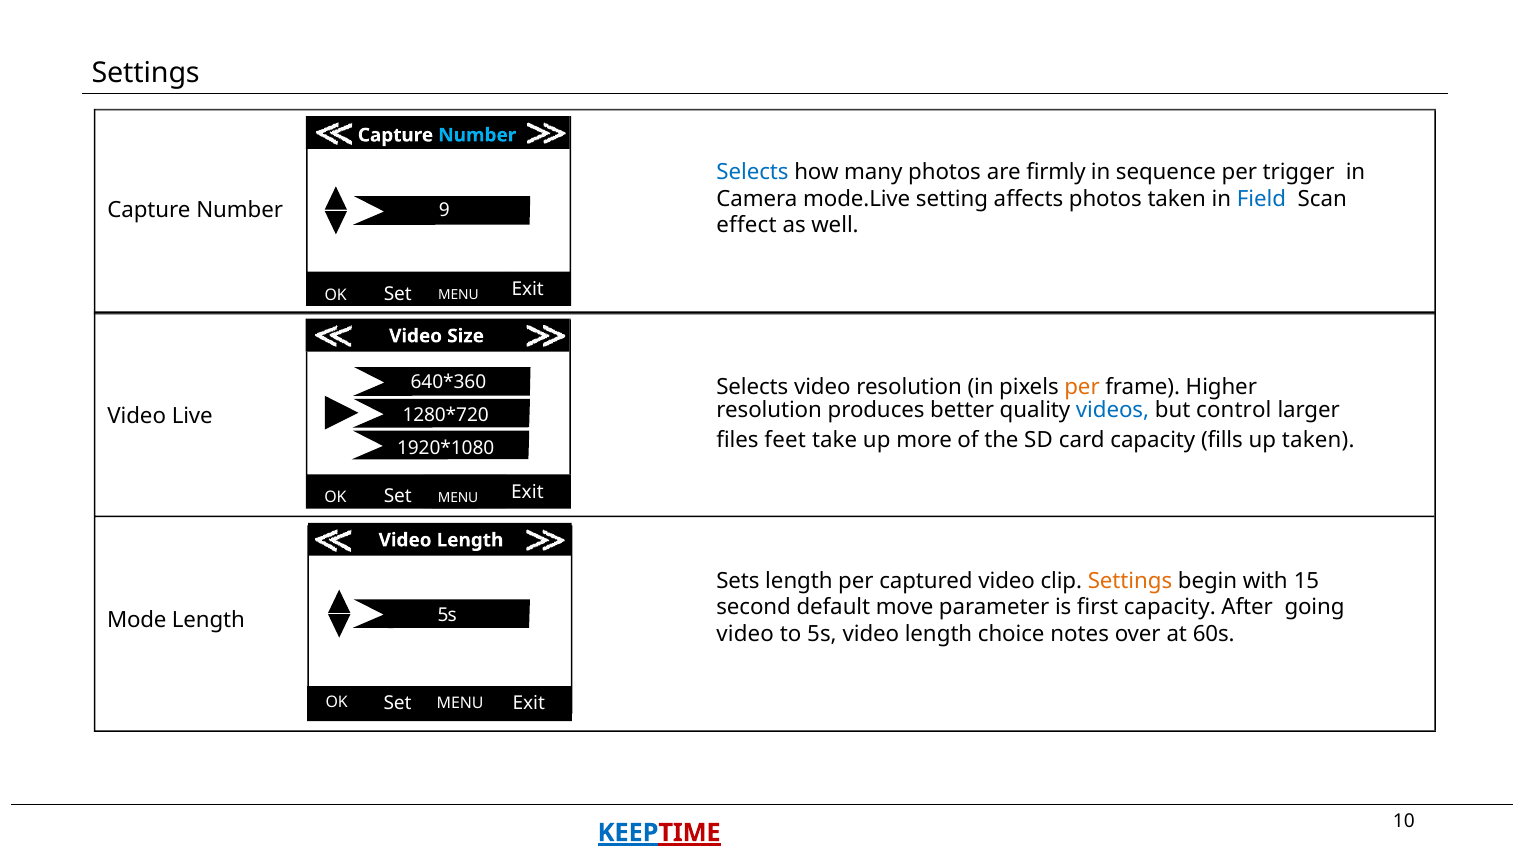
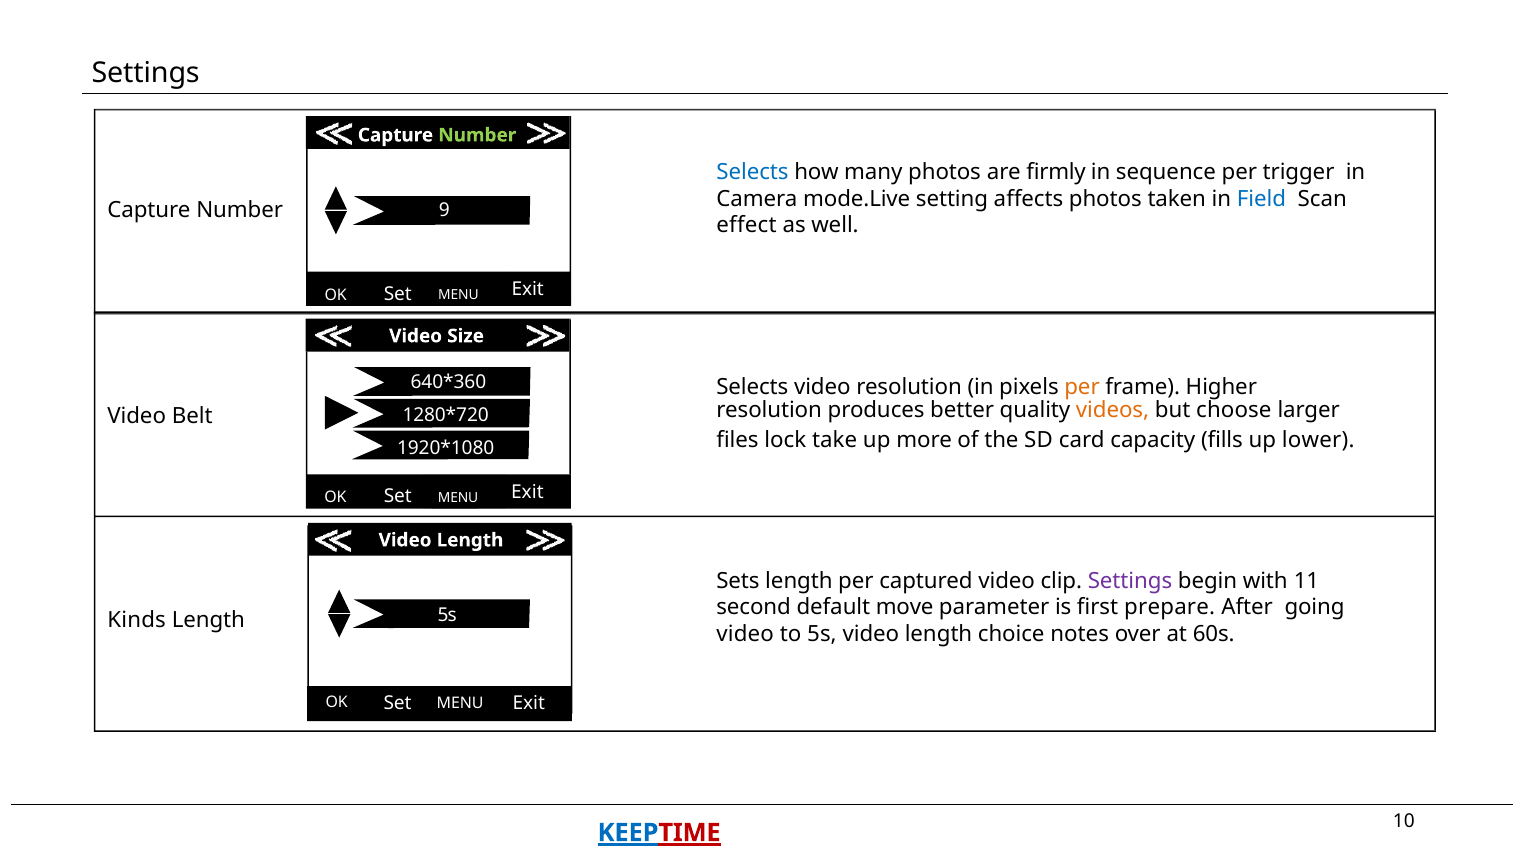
Number colour: light blue -> light green (477, 135)
videos colour: blue -> orange (1112, 411)
control: control -> choose (1234, 411)
Live: Live -> Belt (192, 416)
feet: feet -> lock (785, 441)
up taken: taken -> lower (1318, 441)
Settings colour: orange -> purple (1130, 581)
15: 15 -> 11 (1307, 581)
first capacity: capacity -> prepare (1170, 608)
Mode: Mode -> Kinds (137, 620)
